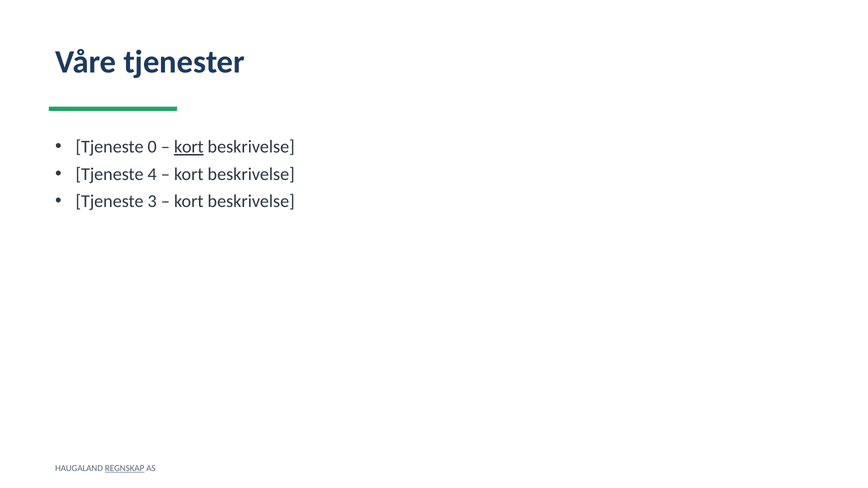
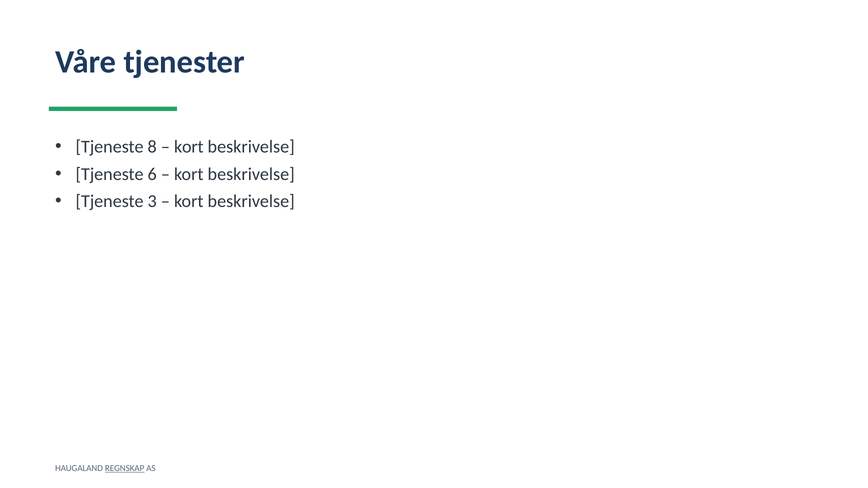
0: 0 -> 8 (152, 147)
kort underline: present -> none (189, 147)
4: 4 -> 6 (152, 174)
